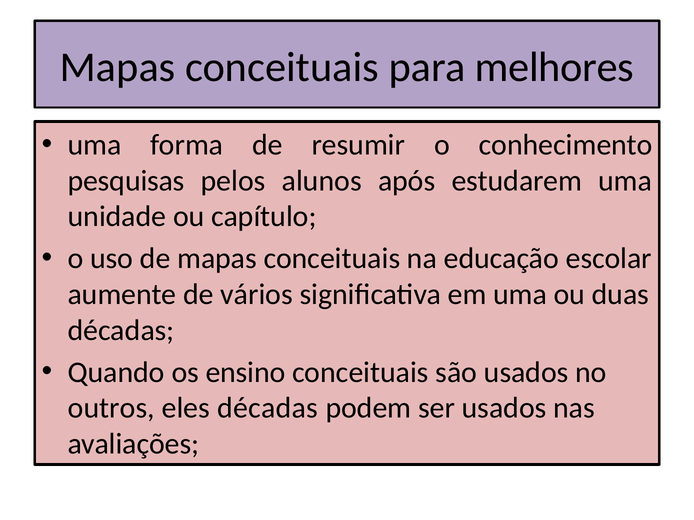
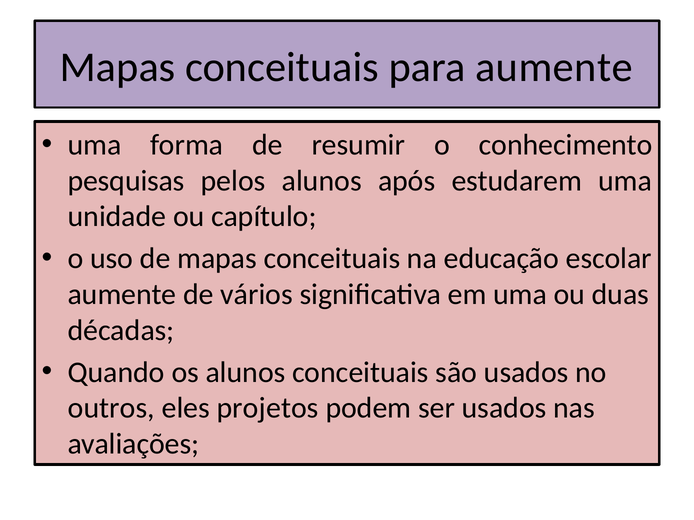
para melhores: melhores -> aumente (554, 67)
os ensino: ensino -> alunos (246, 373)
eles décadas: décadas -> projetos (268, 408)
